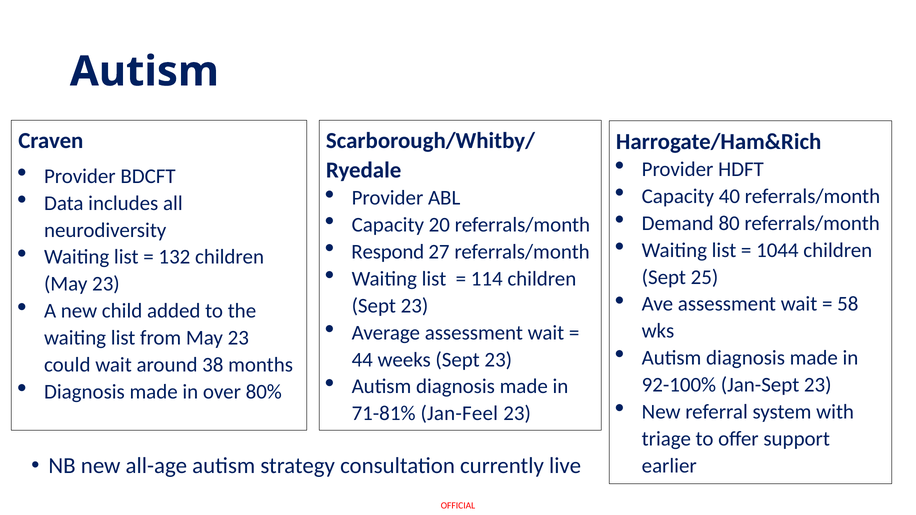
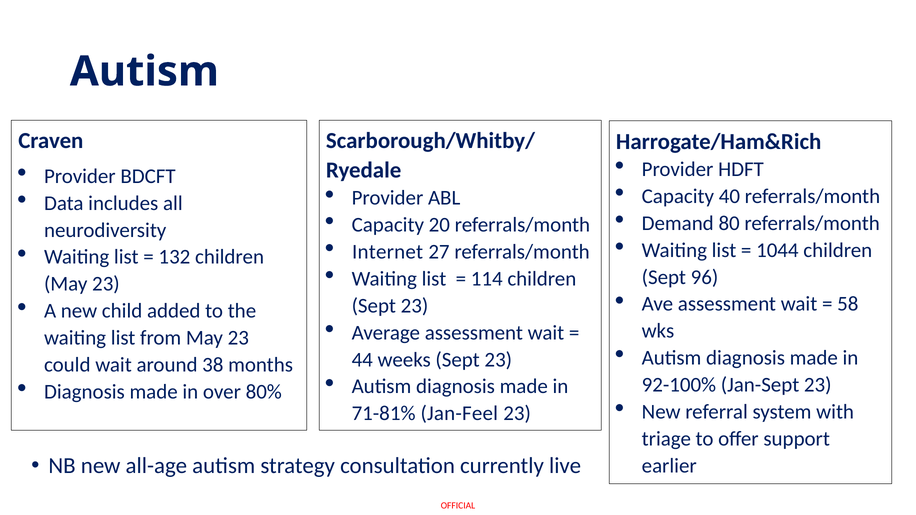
Respond: Respond -> Internet (388, 252)
25: 25 -> 96 (705, 277)
